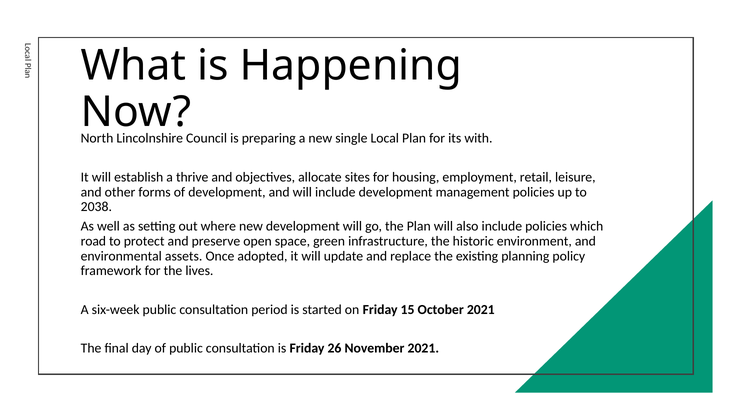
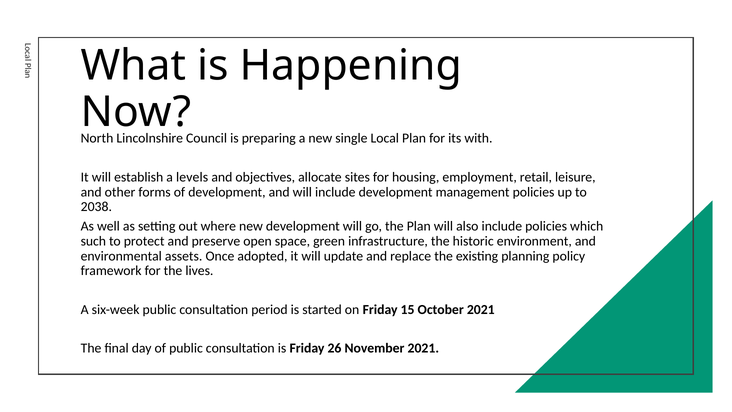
thrive: thrive -> levels (192, 177)
road: road -> such (93, 241)
